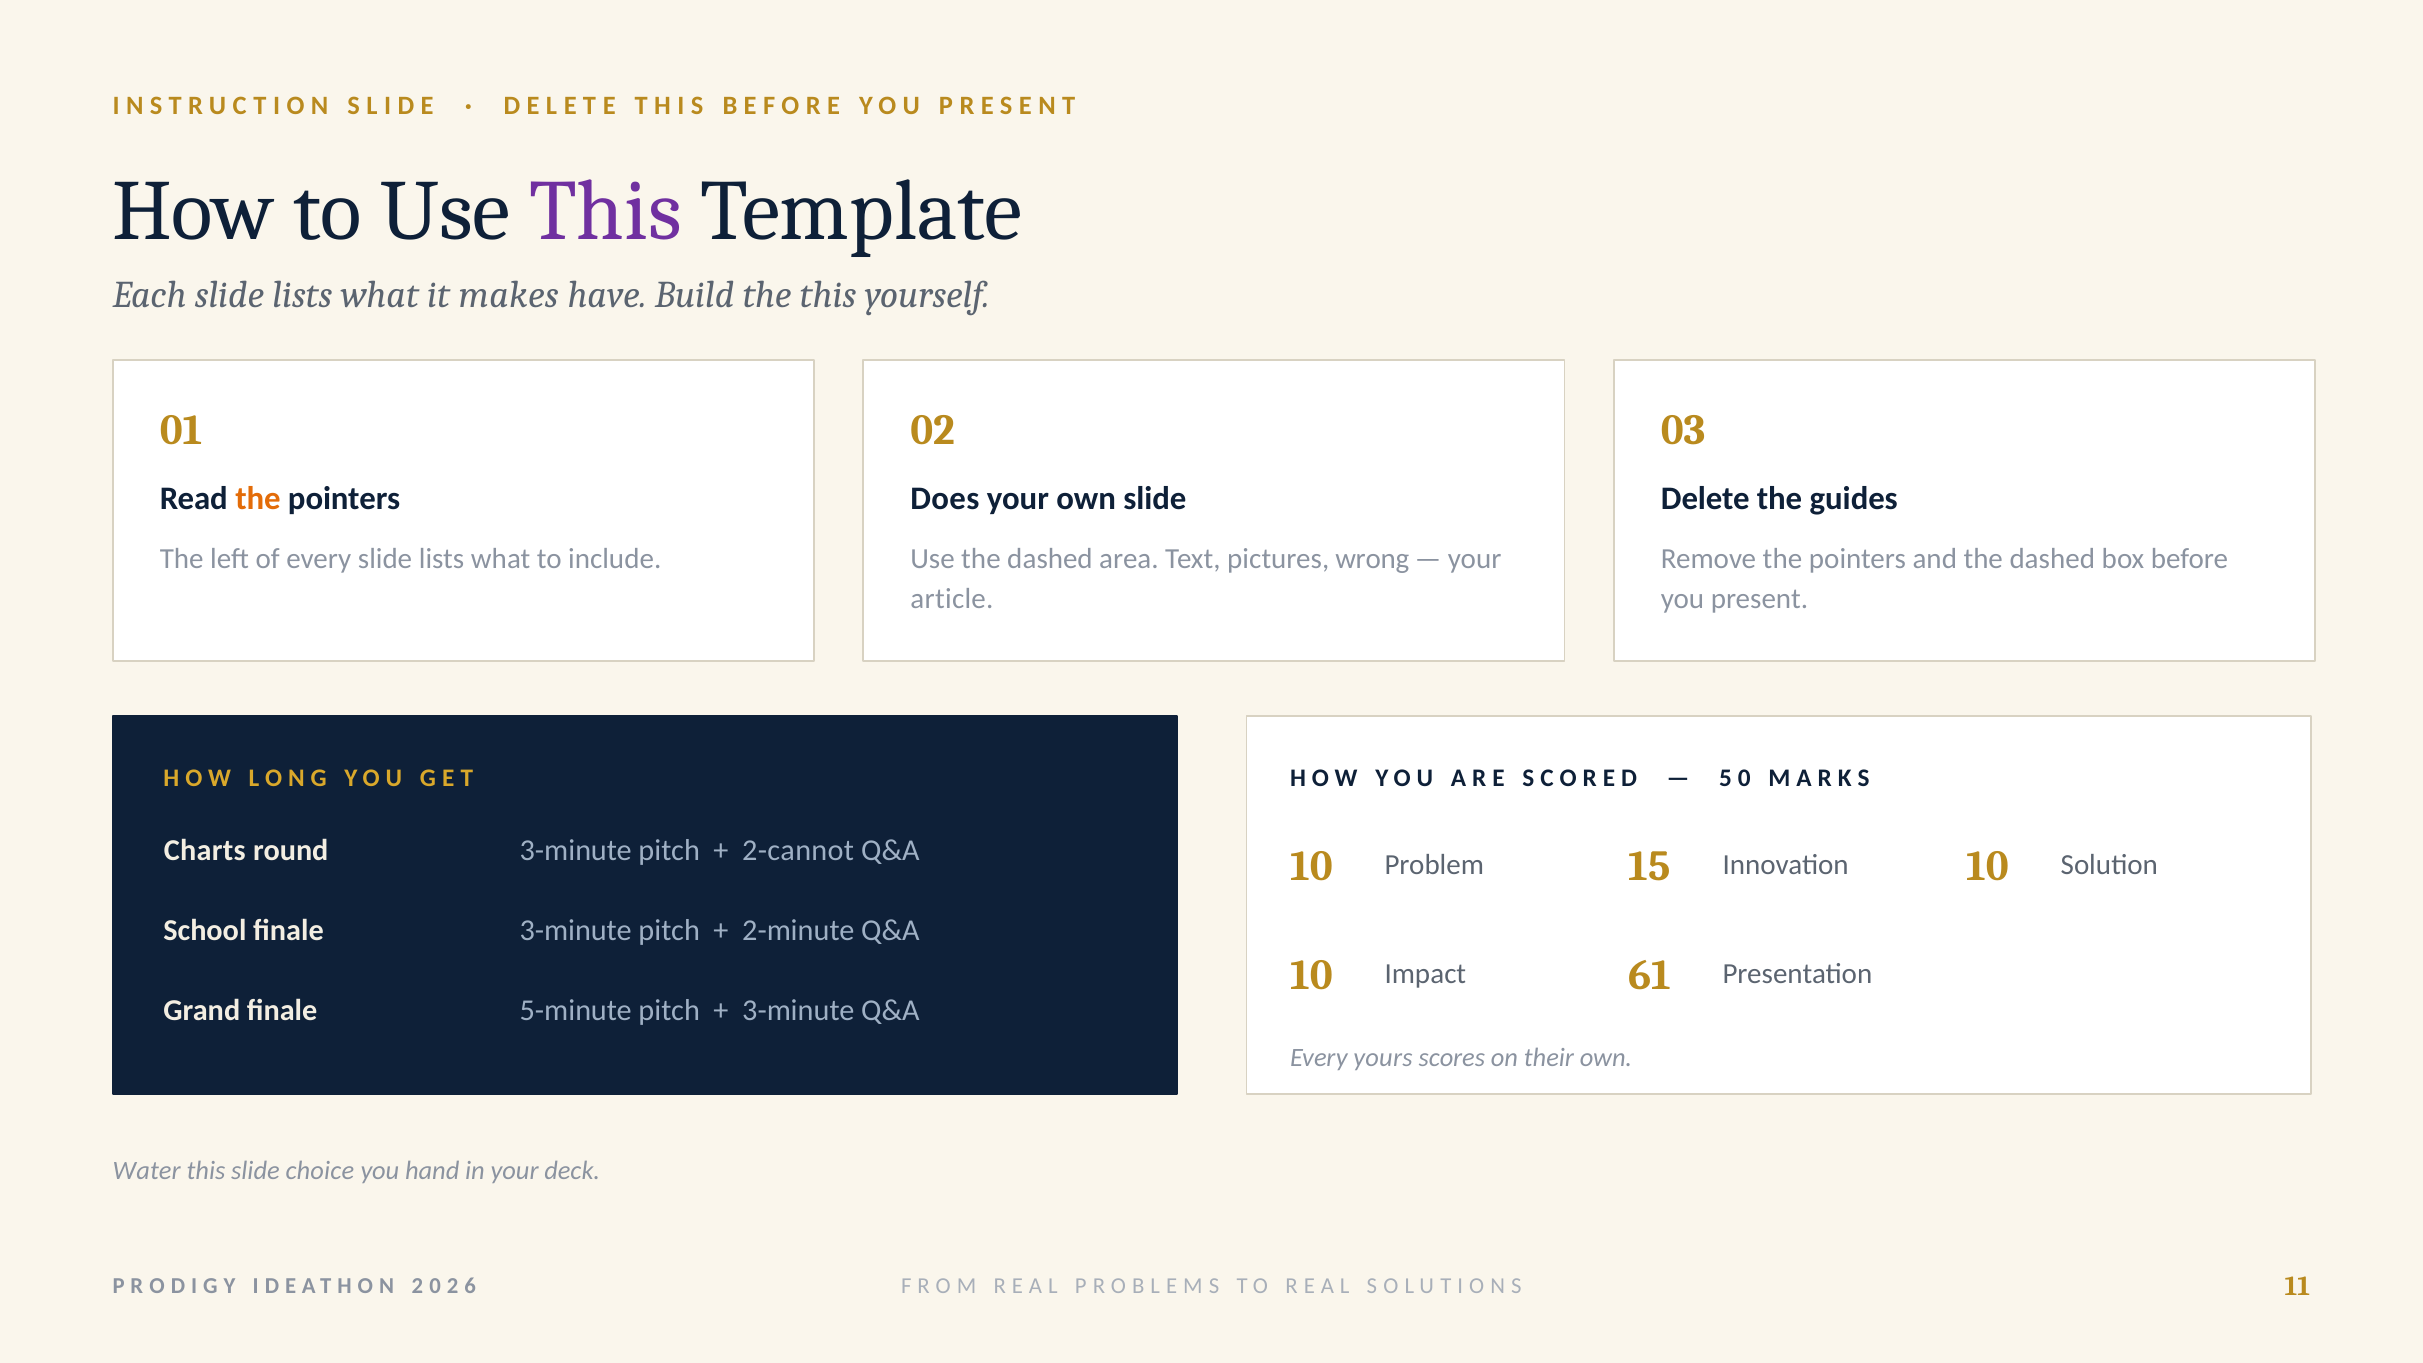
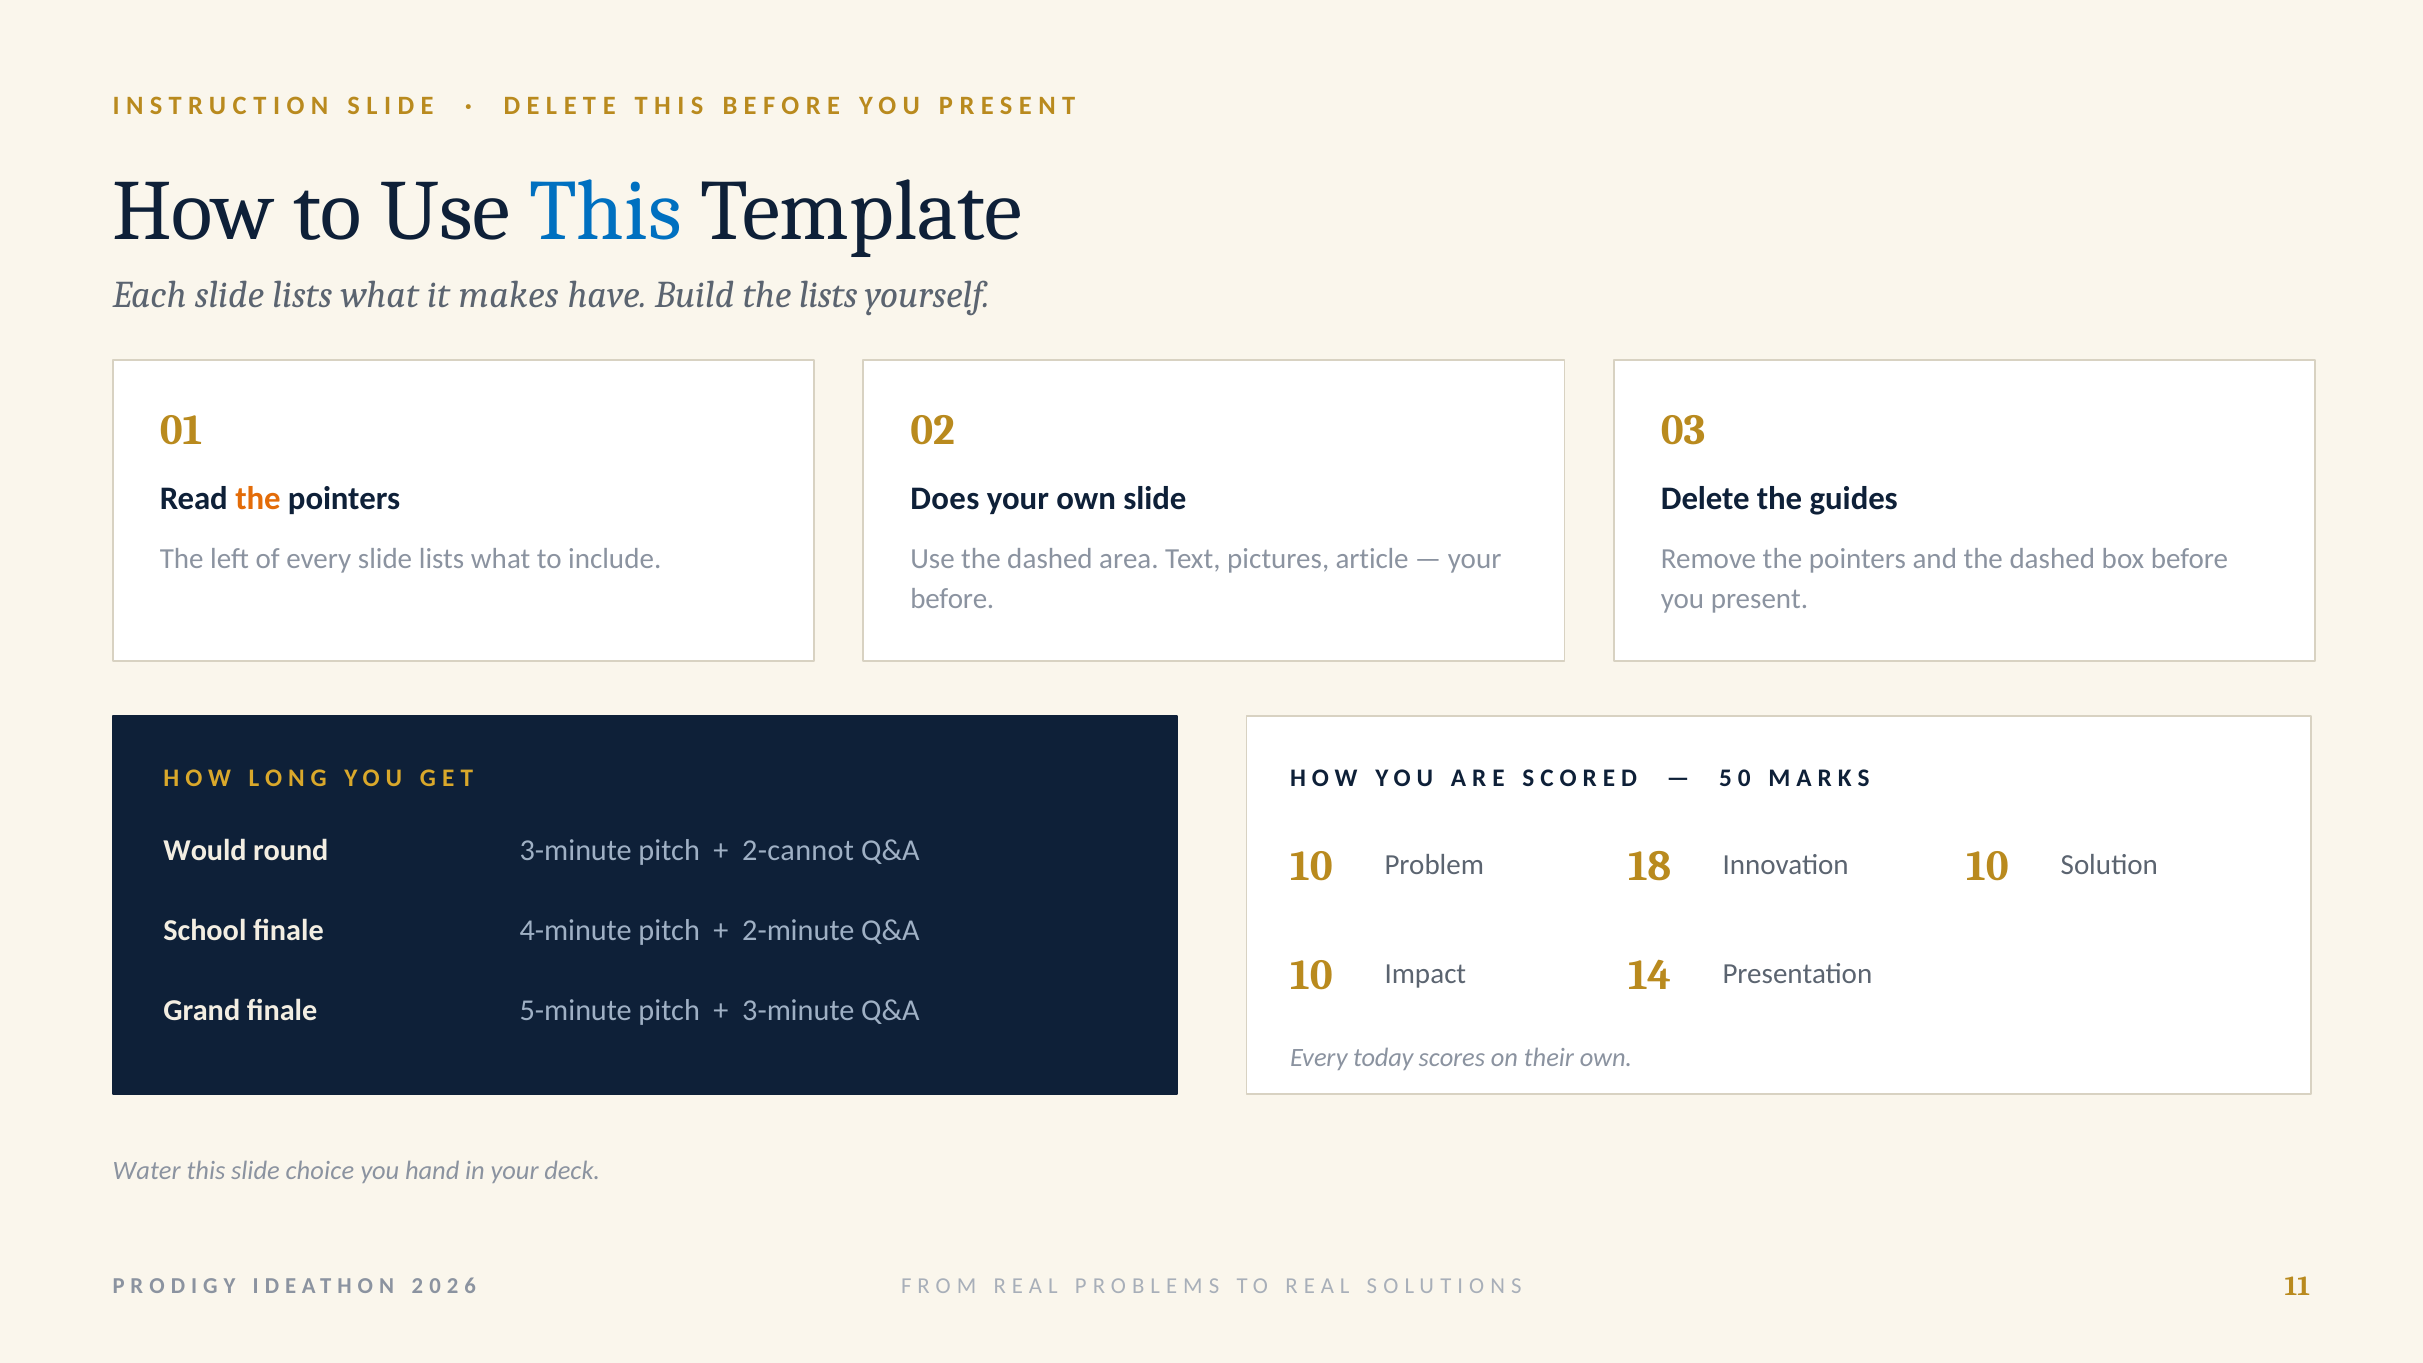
This colour: purple -> blue (605, 211)
the this: this -> lists (828, 295)
wrong: wrong -> article (1372, 559)
article: article -> before (952, 599)
Charts: Charts -> Would (205, 851)
15: 15 -> 18 (1650, 866)
finale 3-minute: 3-minute -> 4-minute (576, 931)
61: 61 -> 14 (1650, 975)
yours: yours -> today (1383, 1058)
